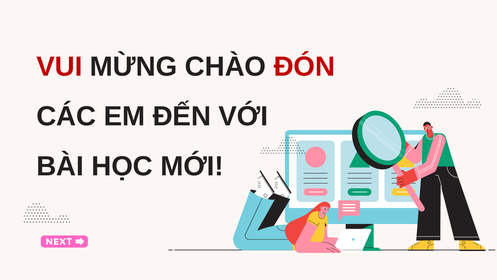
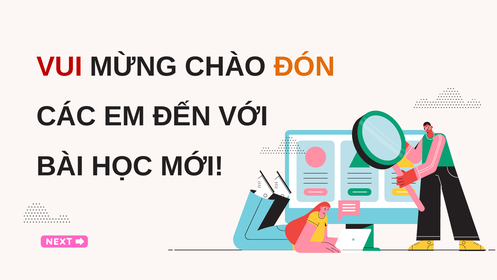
ĐÓN colour: red -> orange (304, 67)
